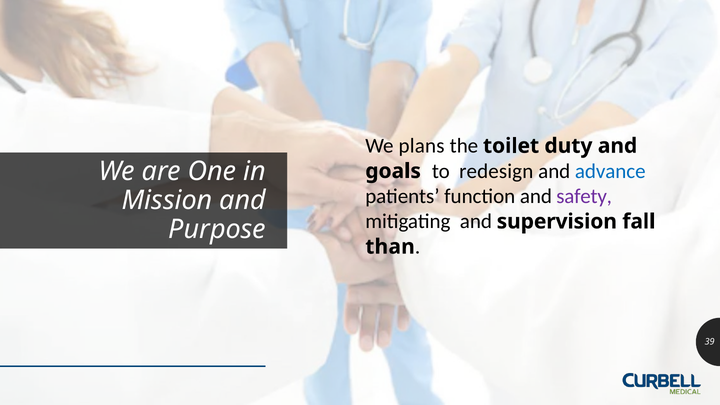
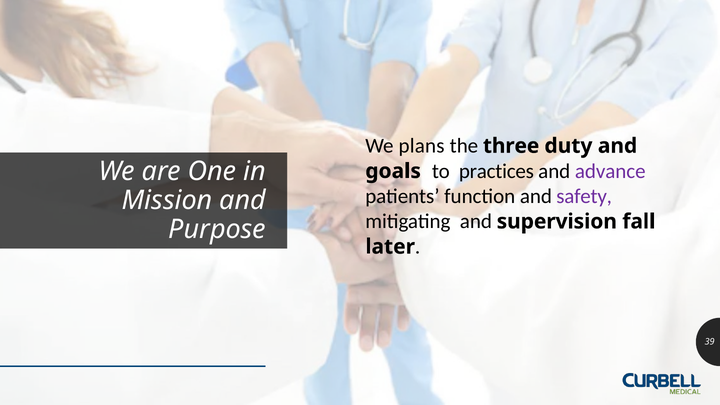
toilet: toilet -> three (511, 146)
redesign: redesign -> practices (496, 171)
advance colour: blue -> purple (610, 171)
than: than -> later (390, 247)
